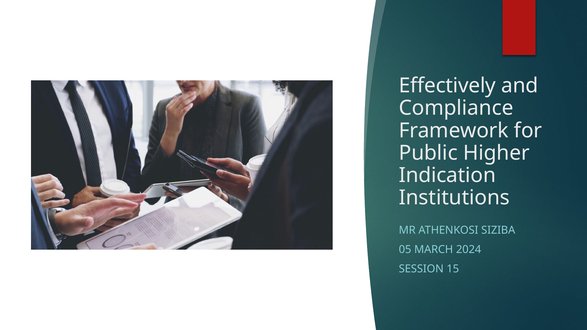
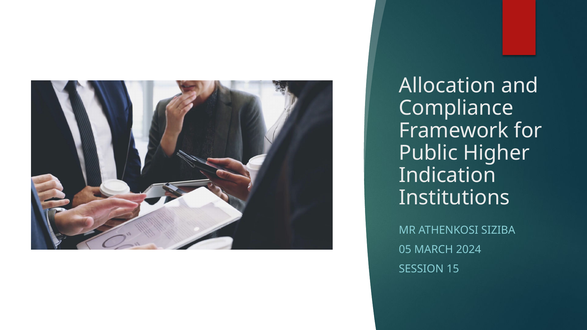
Effectively: Effectively -> Allocation (447, 86)
